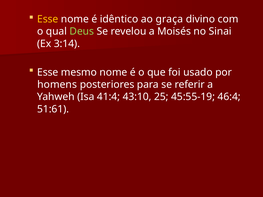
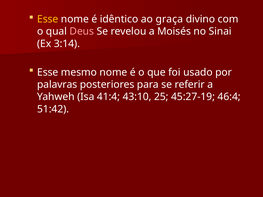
Deus colour: light green -> pink (82, 31)
homens: homens -> palavras (57, 85)
45:55-19: 45:55-19 -> 45:27-19 (193, 97)
51:61: 51:61 -> 51:42 (53, 109)
